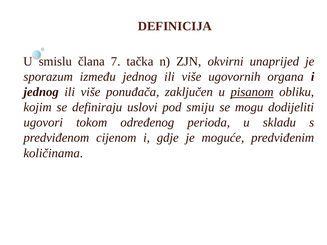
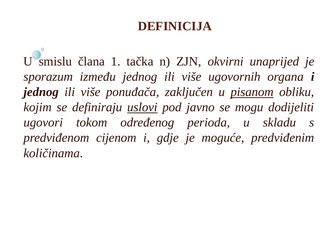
7: 7 -> 1 (116, 62)
uslovi underline: none -> present (142, 107)
smiju: smiju -> javno (200, 107)
